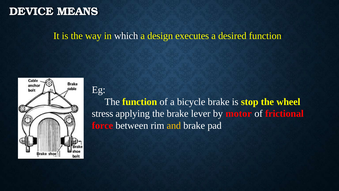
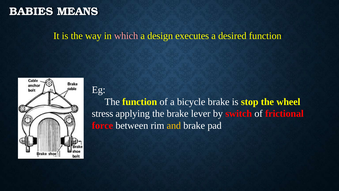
DEVICE: DEVICE -> BABIES (31, 12)
which colour: white -> pink (126, 36)
motor: motor -> switch (239, 114)
